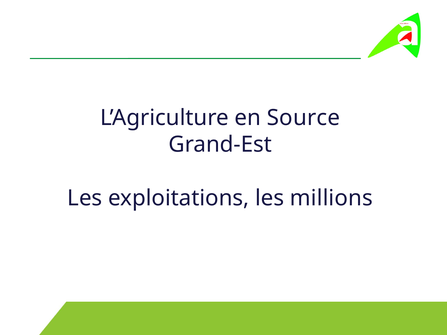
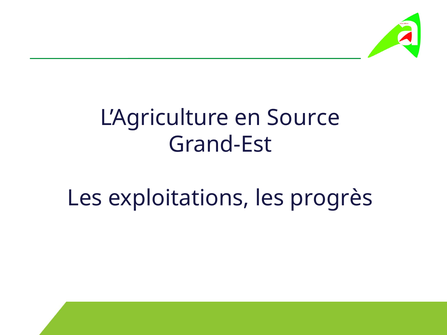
millions: millions -> progrès (331, 198)
